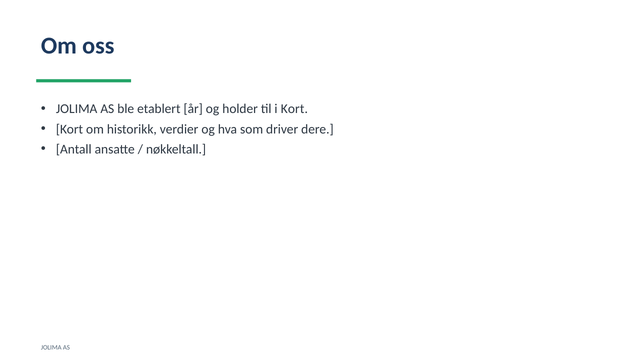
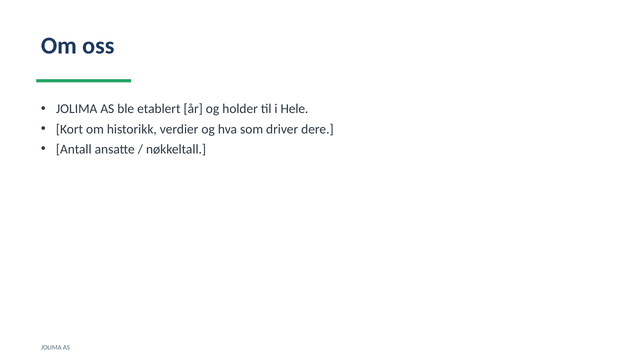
i Kort: Kort -> Hele (294, 109)
